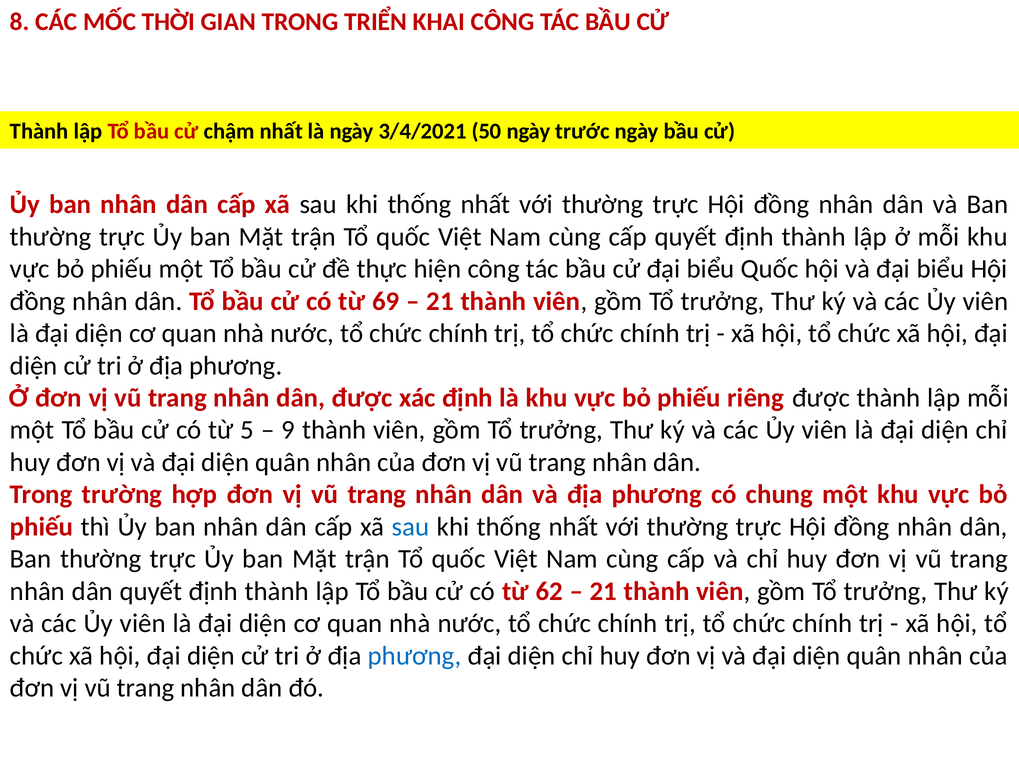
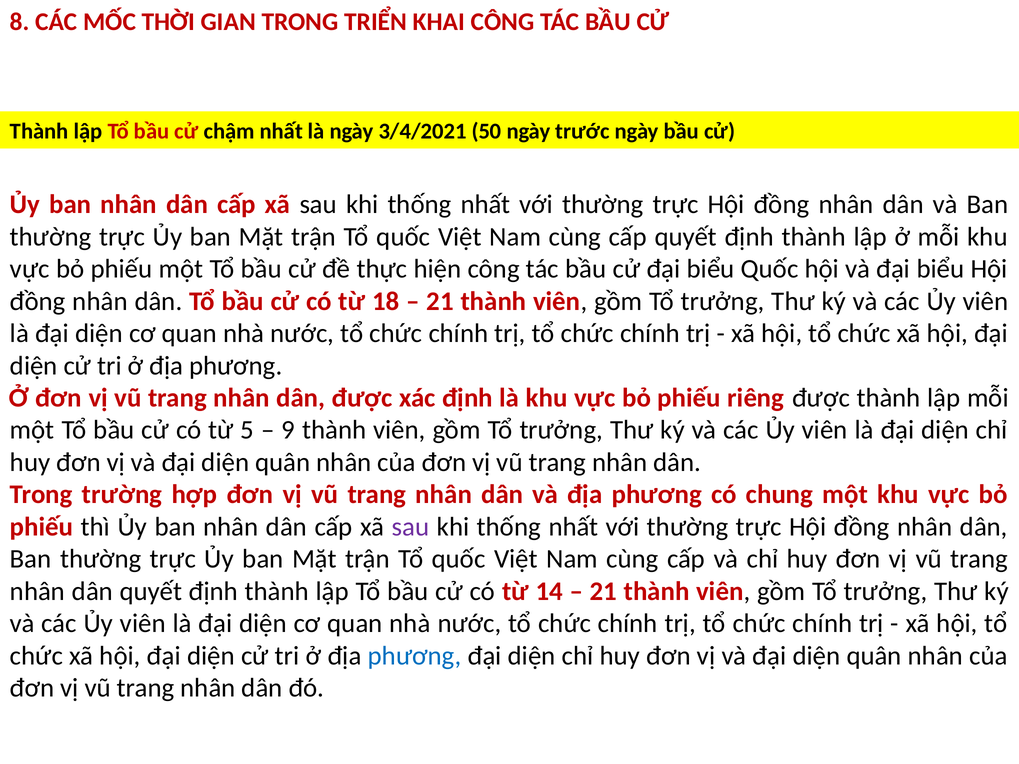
69: 69 -> 18 (386, 301)
sau colour: blue -> purple (411, 527)
62: 62 -> 14 (549, 592)
